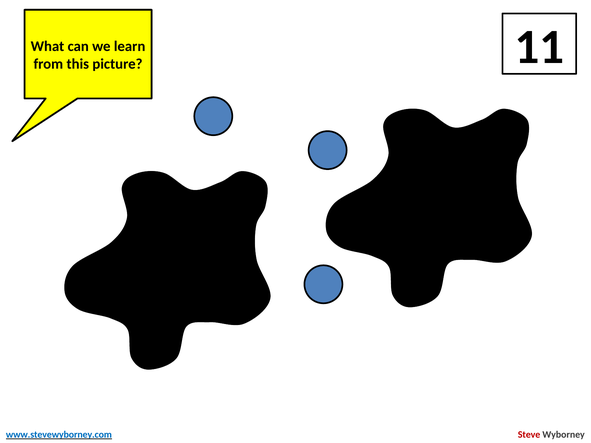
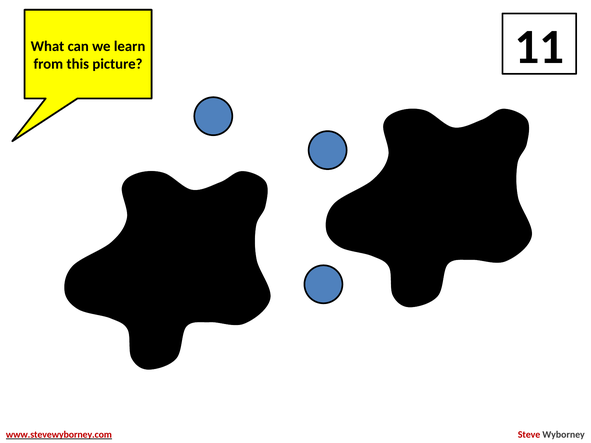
www.stevewyborney.com colour: blue -> red (59, 435)
